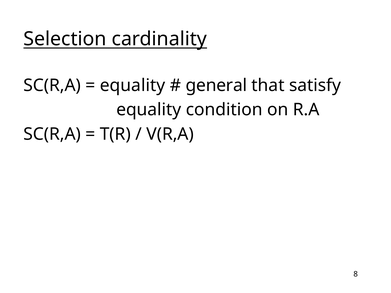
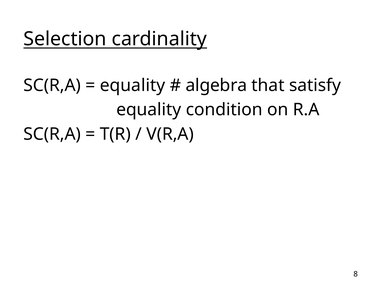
general: general -> algebra (216, 85)
